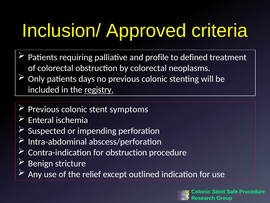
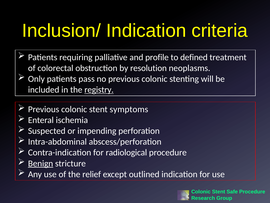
Inclusion/ Approved: Approved -> Indication (146, 31)
by colorectal: colorectal -> resolution (149, 68)
days: days -> pass (87, 79)
for obstruction: obstruction -> radiological (126, 152)
Benign underline: none -> present (41, 163)
